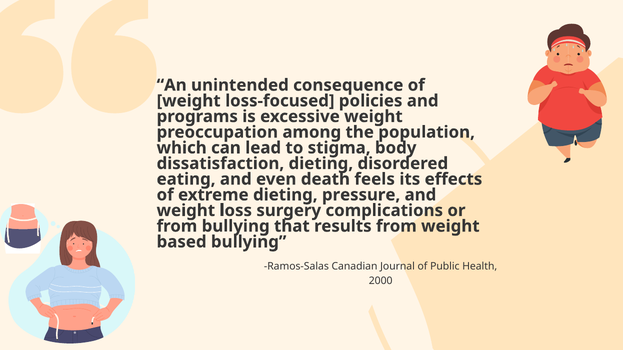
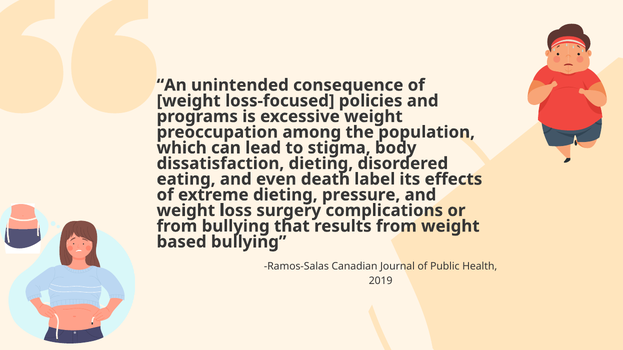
feels: feels -> label (375, 179)
2000: 2000 -> 2019 (381, 281)
